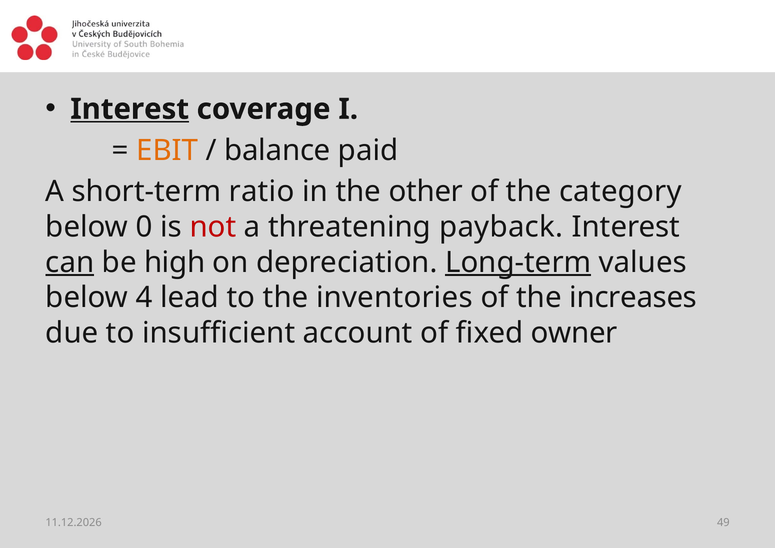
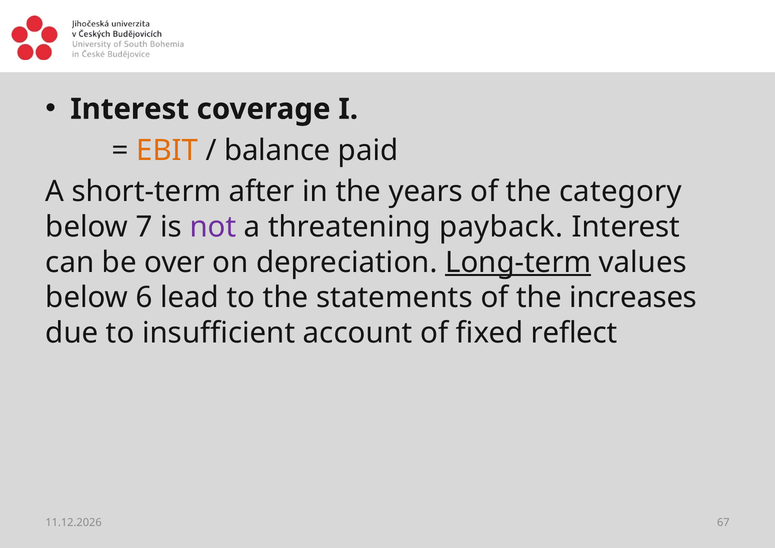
Interest underline: present -> none (130, 109)
ratio: ratio -> after (262, 192)
other: other -> years (426, 192)
0: 0 -> 7 (144, 227)
not colour: red -> purple (213, 227)
can underline: present -> none (70, 262)
high: high -> over (175, 262)
4: 4 -> 6 (144, 298)
inventories: inventories -> statements (394, 298)
owner: owner -> reflect (574, 333)
49: 49 -> 67 (723, 522)
